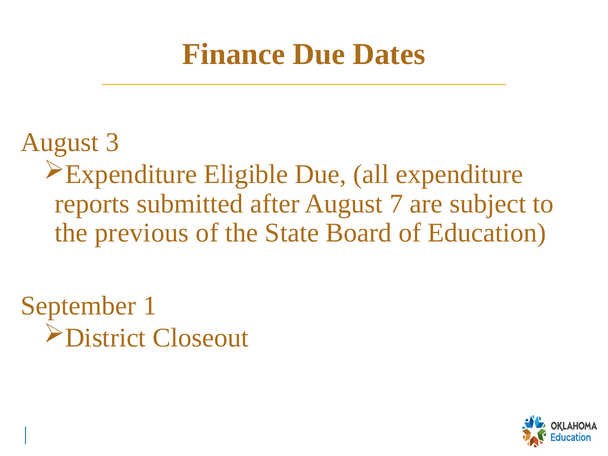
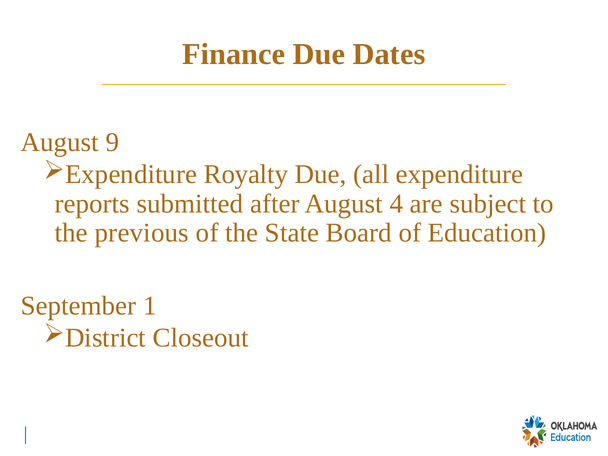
3: 3 -> 9 (112, 143)
Eligible: Eligible -> Royalty (246, 174)
7: 7 -> 4 (396, 204)
